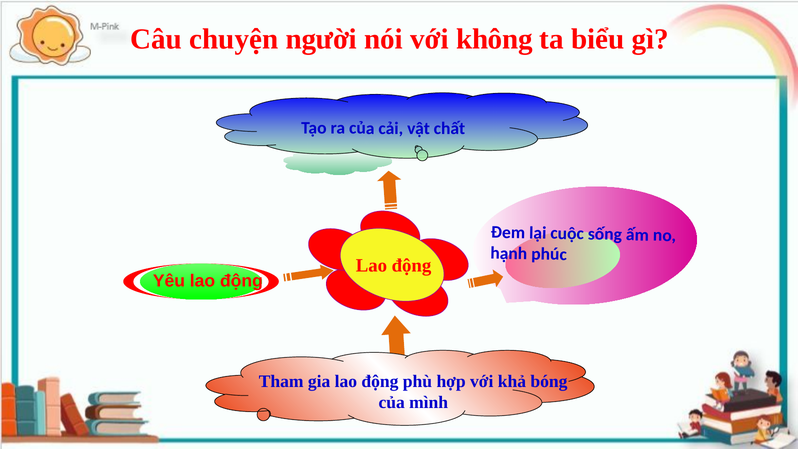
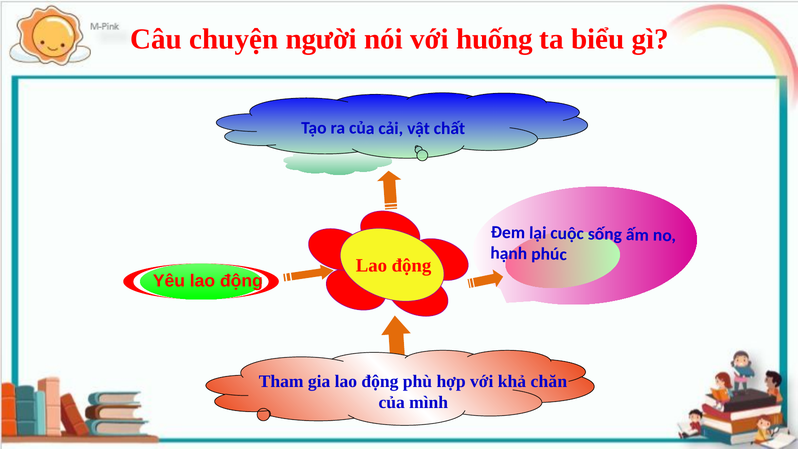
không: không -> huống (494, 39)
bóng: bóng -> chăn (549, 381)
